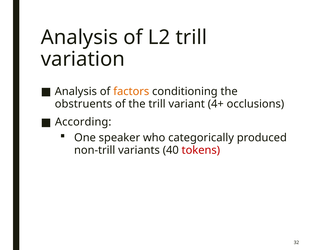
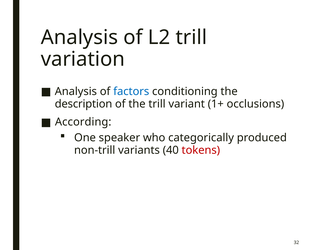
factors colour: orange -> blue (131, 91)
obstruents: obstruents -> description (84, 104)
4+: 4+ -> 1+ (216, 104)
